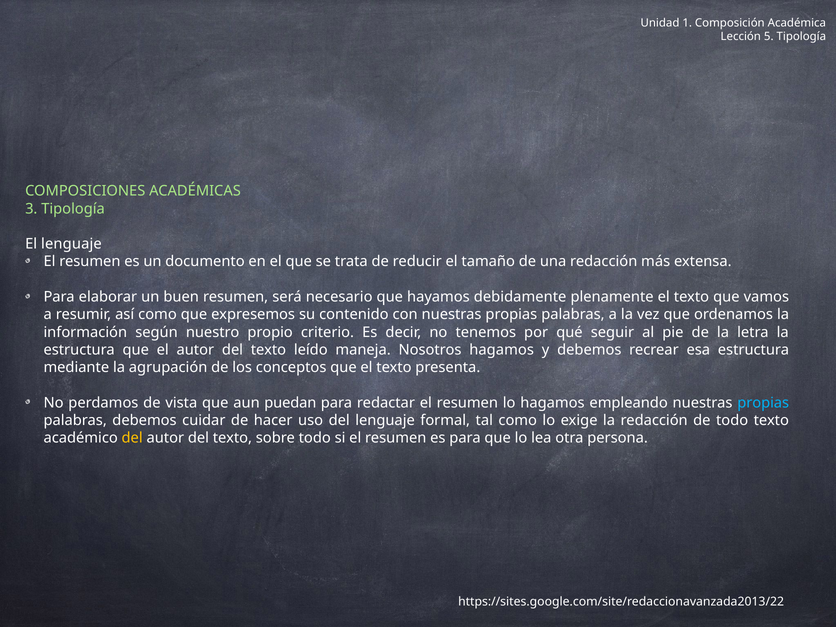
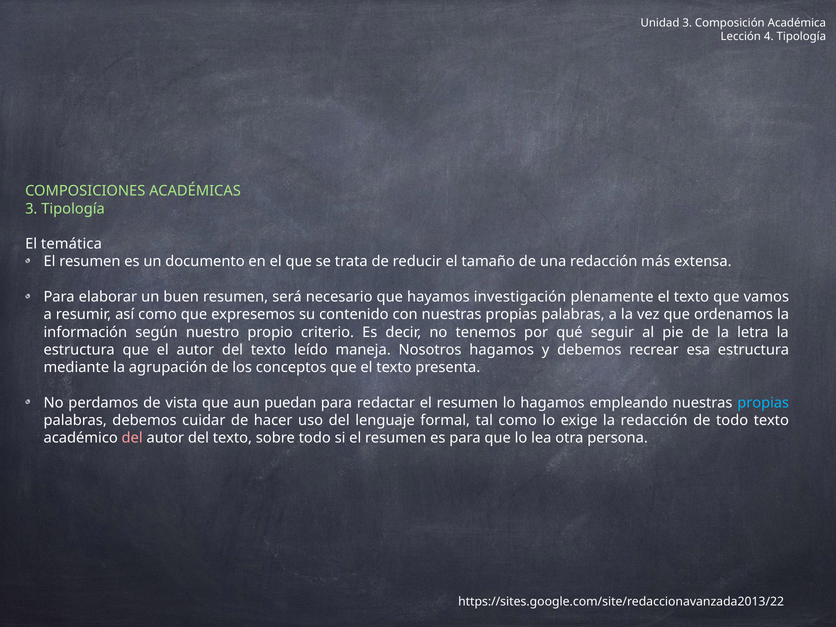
Unidad 1: 1 -> 3 (687, 23)
5: 5 -> 4 (769, 36)
El lenguaje: lenguaje -> temática (71, 244)
debidamente: debidamente -> investigación (520, 297)
del colour: yellow -> pink (132, 438)
